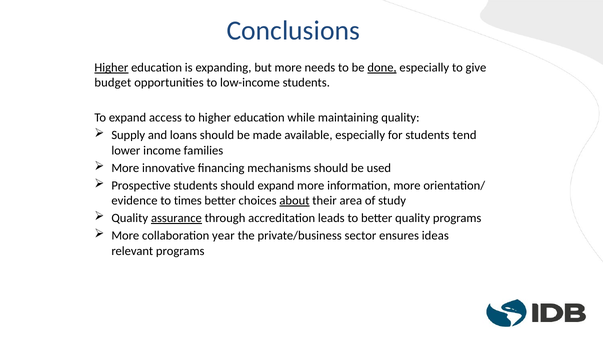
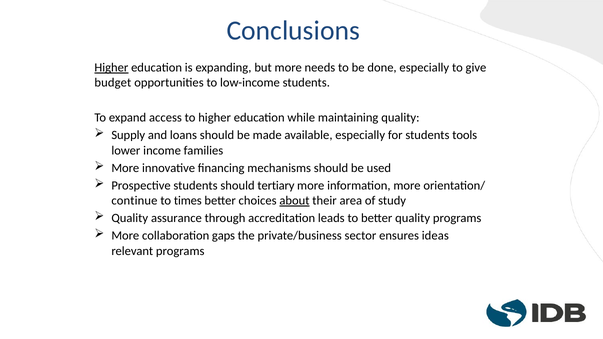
done underline: present -> none (382, 68)
tend: tend -> tools (465, 135)
should expand: expand -> tertiary (276, 186)
evidence: evidence -> continue (134, 201)
assurance underline: present -> none (176, 218)
year: year -> gaps (224, 236)
